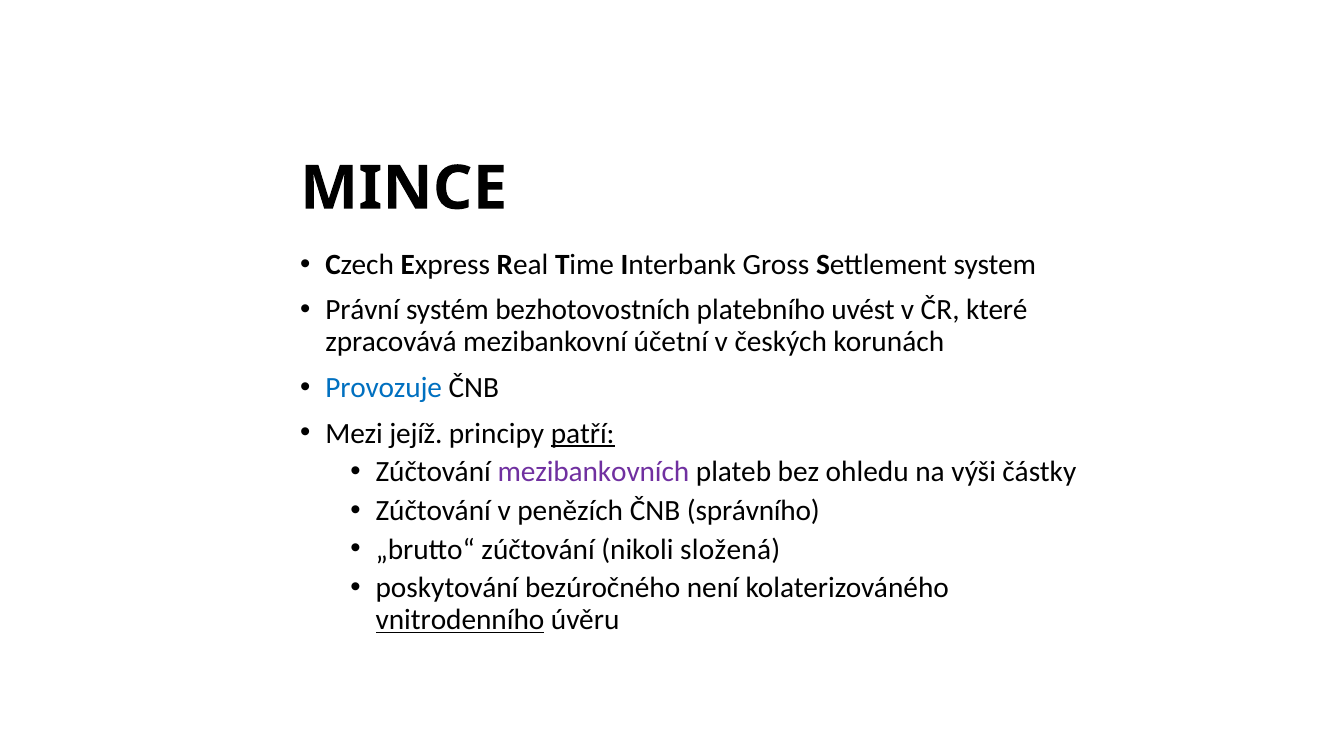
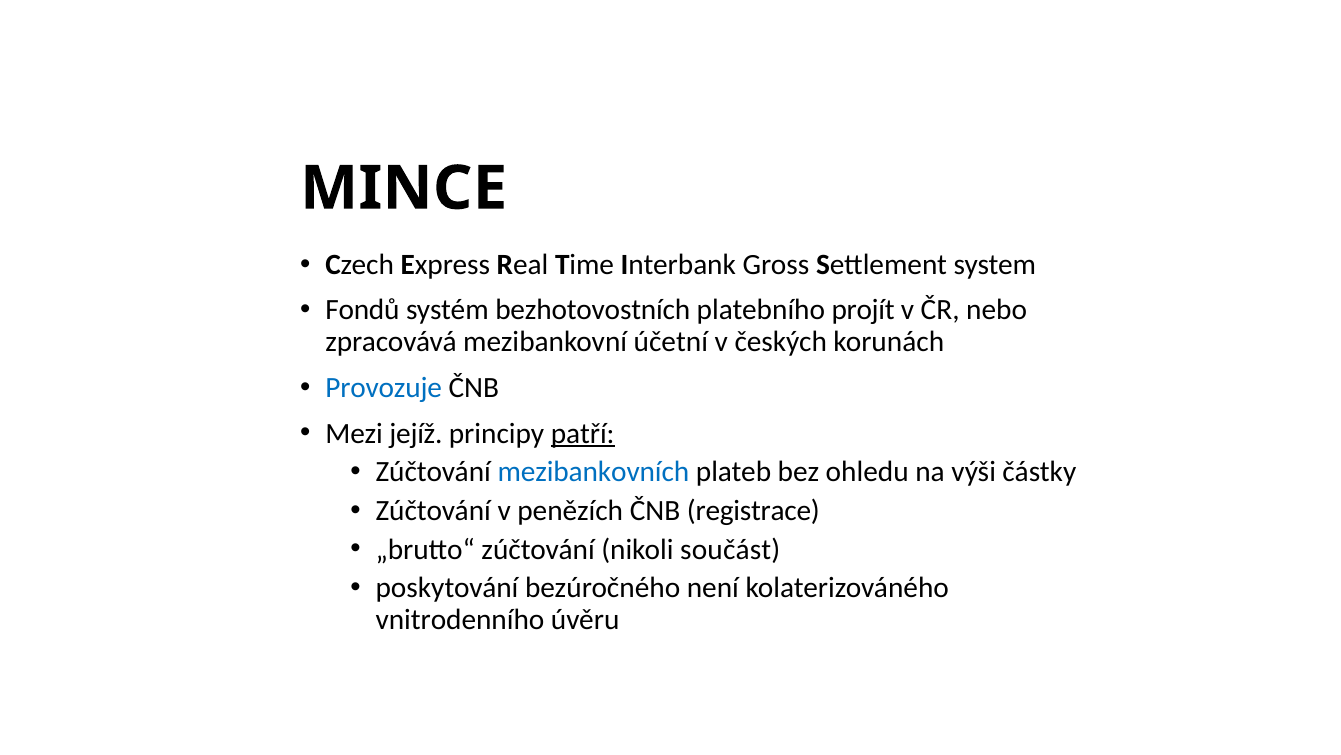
Právní: Právní -> Fondů (362, 310)
uvést: uvést -> projít (863, 310)
které: které -> nebo (997, 310)
mezibankovních colour: purple -> blue (593, 472)
správního: správního -> registrace (753, 510)
složená: složená -> součást (730, 549)
vnitrodenního underline: present -> none (460, 619)
